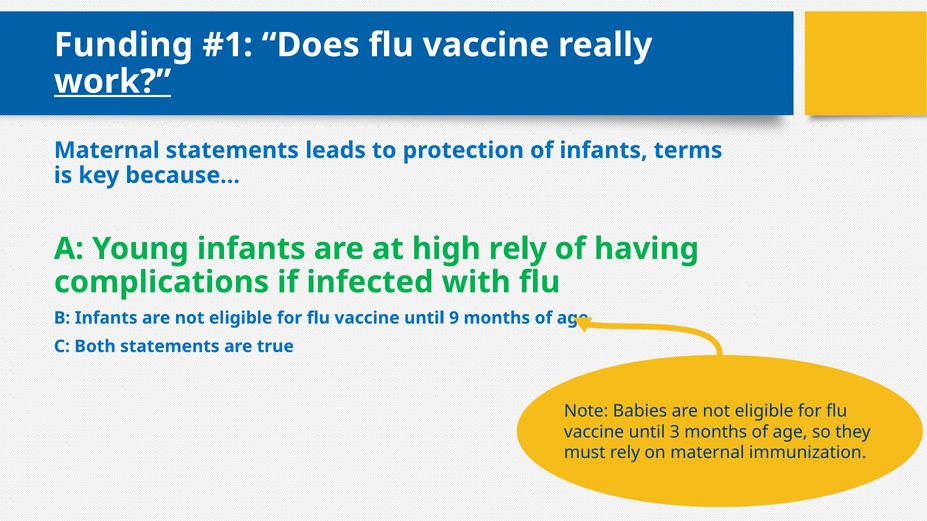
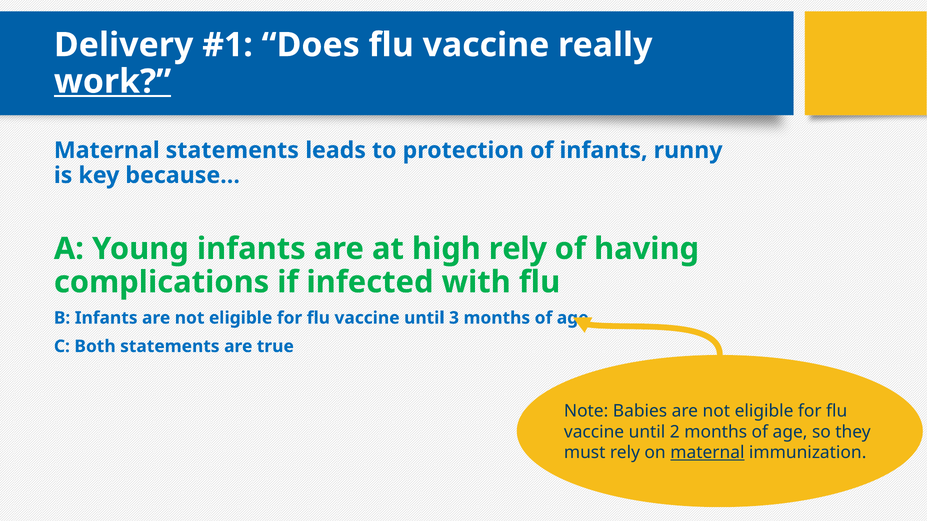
Funding: Funding -> Delivery (124, 45)
terms: terms -> runny (688, 150)
9: 9 -> 3 (454, 318)
3: 3 -> 2 (675, 432)
maternal underline: none -> present (707, 453)
